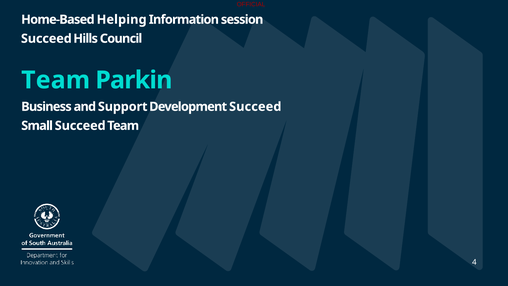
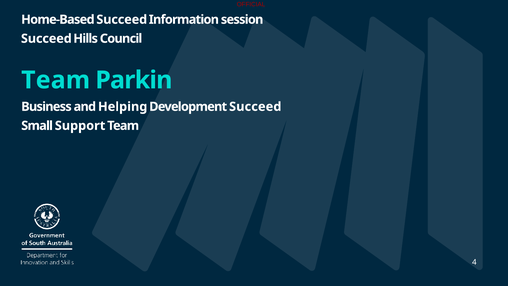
Home-Based Helping: Helping -> Succeed (122, 20)
Support: Support -> Helping (123, 107)
Small Succeed: Succeed -> Support (80, 126)
